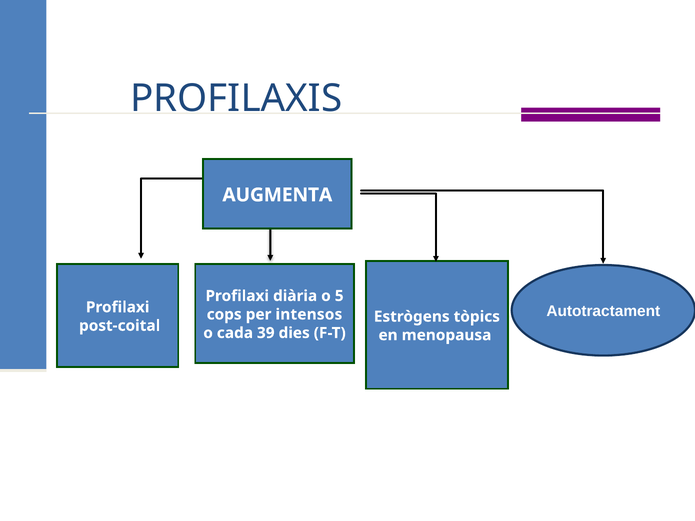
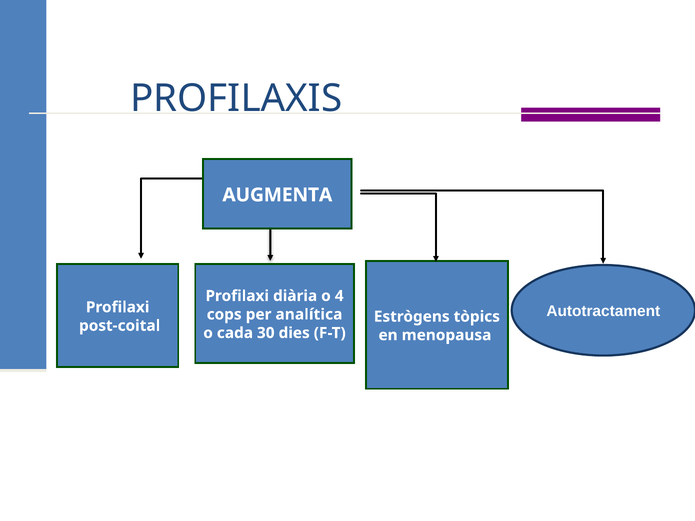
5: 5 -> 4 (339, 296)
intensos: intensos -> analítica (309, 315)
39: 39 -> 30 (266, 333)
